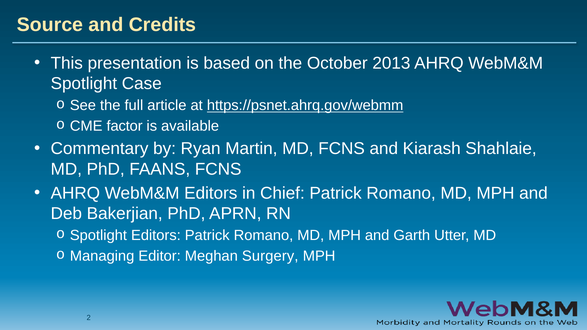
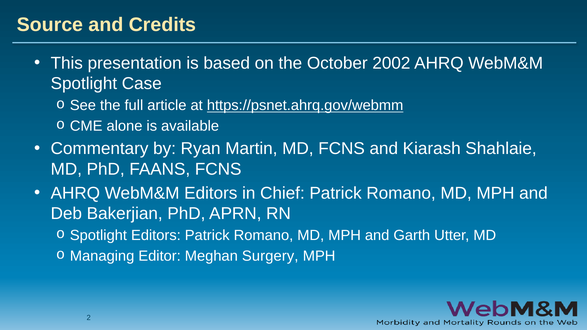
2013: 2013 -> 2002 (391, 63)
factor: factor -> alone (125, 126)
